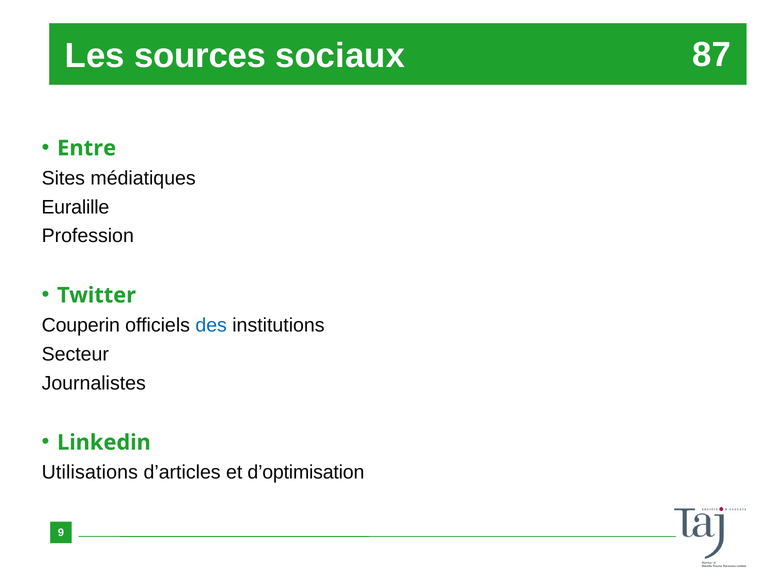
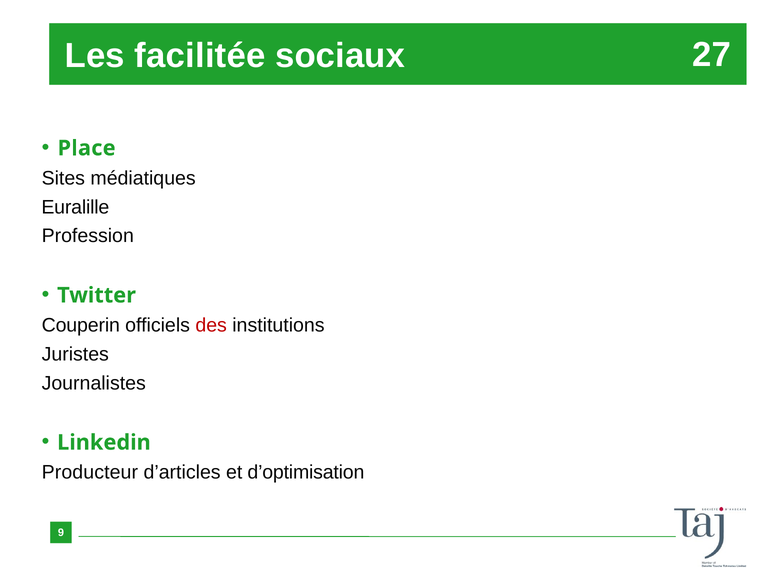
sources: sources -> facilitée (200, 56)
87: 87 -> 27 (712, 55)
Entre: Entre -> Place (87, 148)
des colour: blue -> red (211, 325)
Secteur: Secteur -> Juristes (75, 354)
Utilisations: Utilisations -> Producteur (90, 472)
